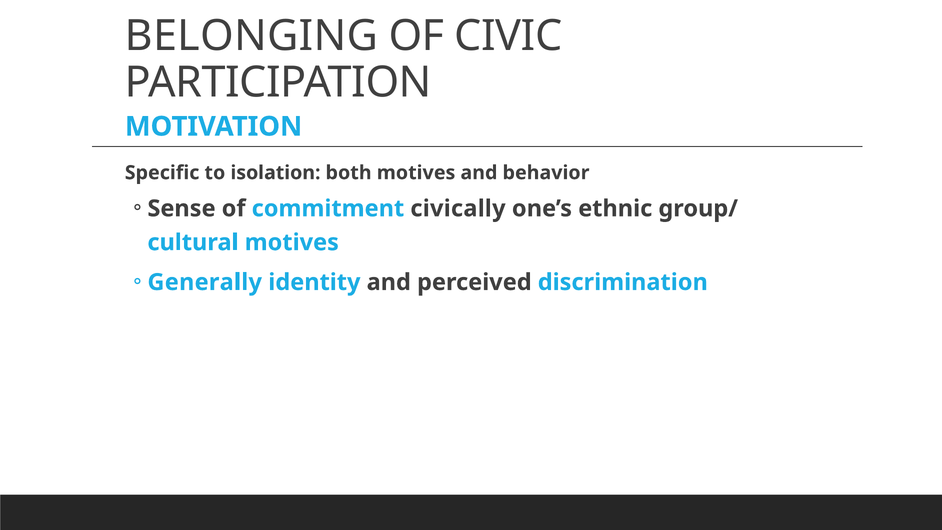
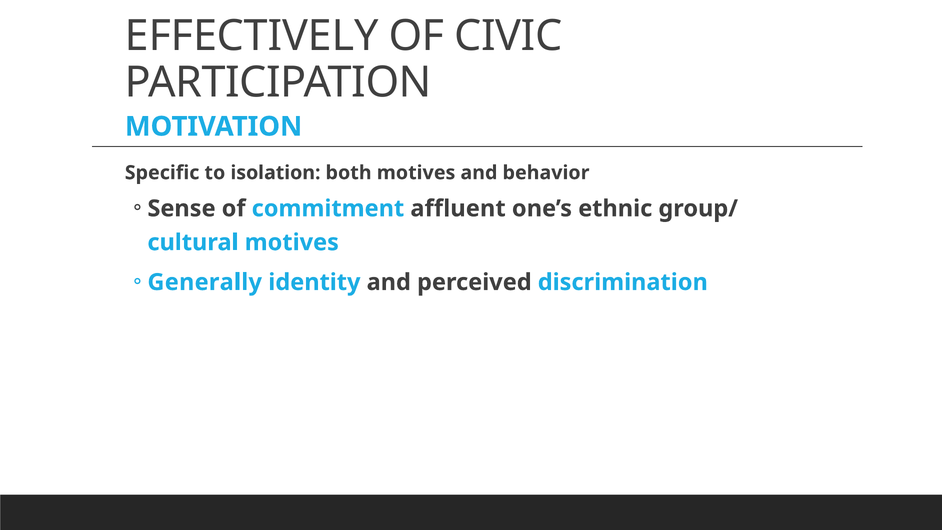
BELONGING: BELONGING -> EFFECTIVELY (252, 36)
civically: civically -> affluent (458, 208)
